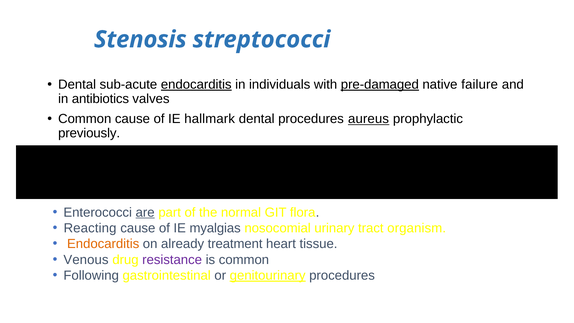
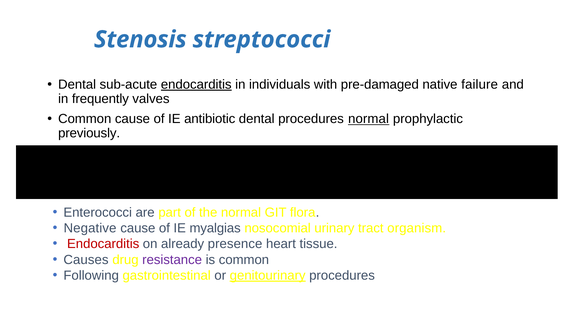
pre-damaged underline: present -> none (380, 85)
antibiotics: antibiotics -> frequently (100, 99)
hallmark: hallmark -> antibiotic (210, 119)
procedures aureus: aureus -> normal (369, 119)
are underline: present -> none (145, 212)
Reacting: Reacting -> Negative (90, 228)
Endocarditis colour: orange -> red (103, 244)
treatment: treatment -> presence (235, 244)
Venous: Venous -> Causes (86, 260)
